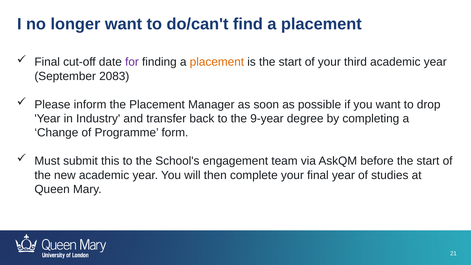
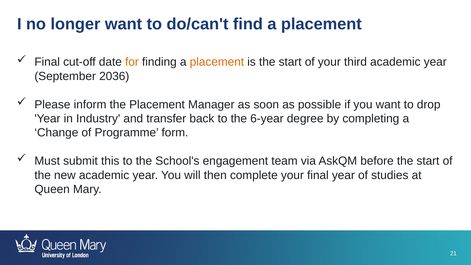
for colour: purple -> orange (132, 62)
2083: 2083 -> 2036 (114, 76)
9-year: 9-year -> 6-year (267, 119)
